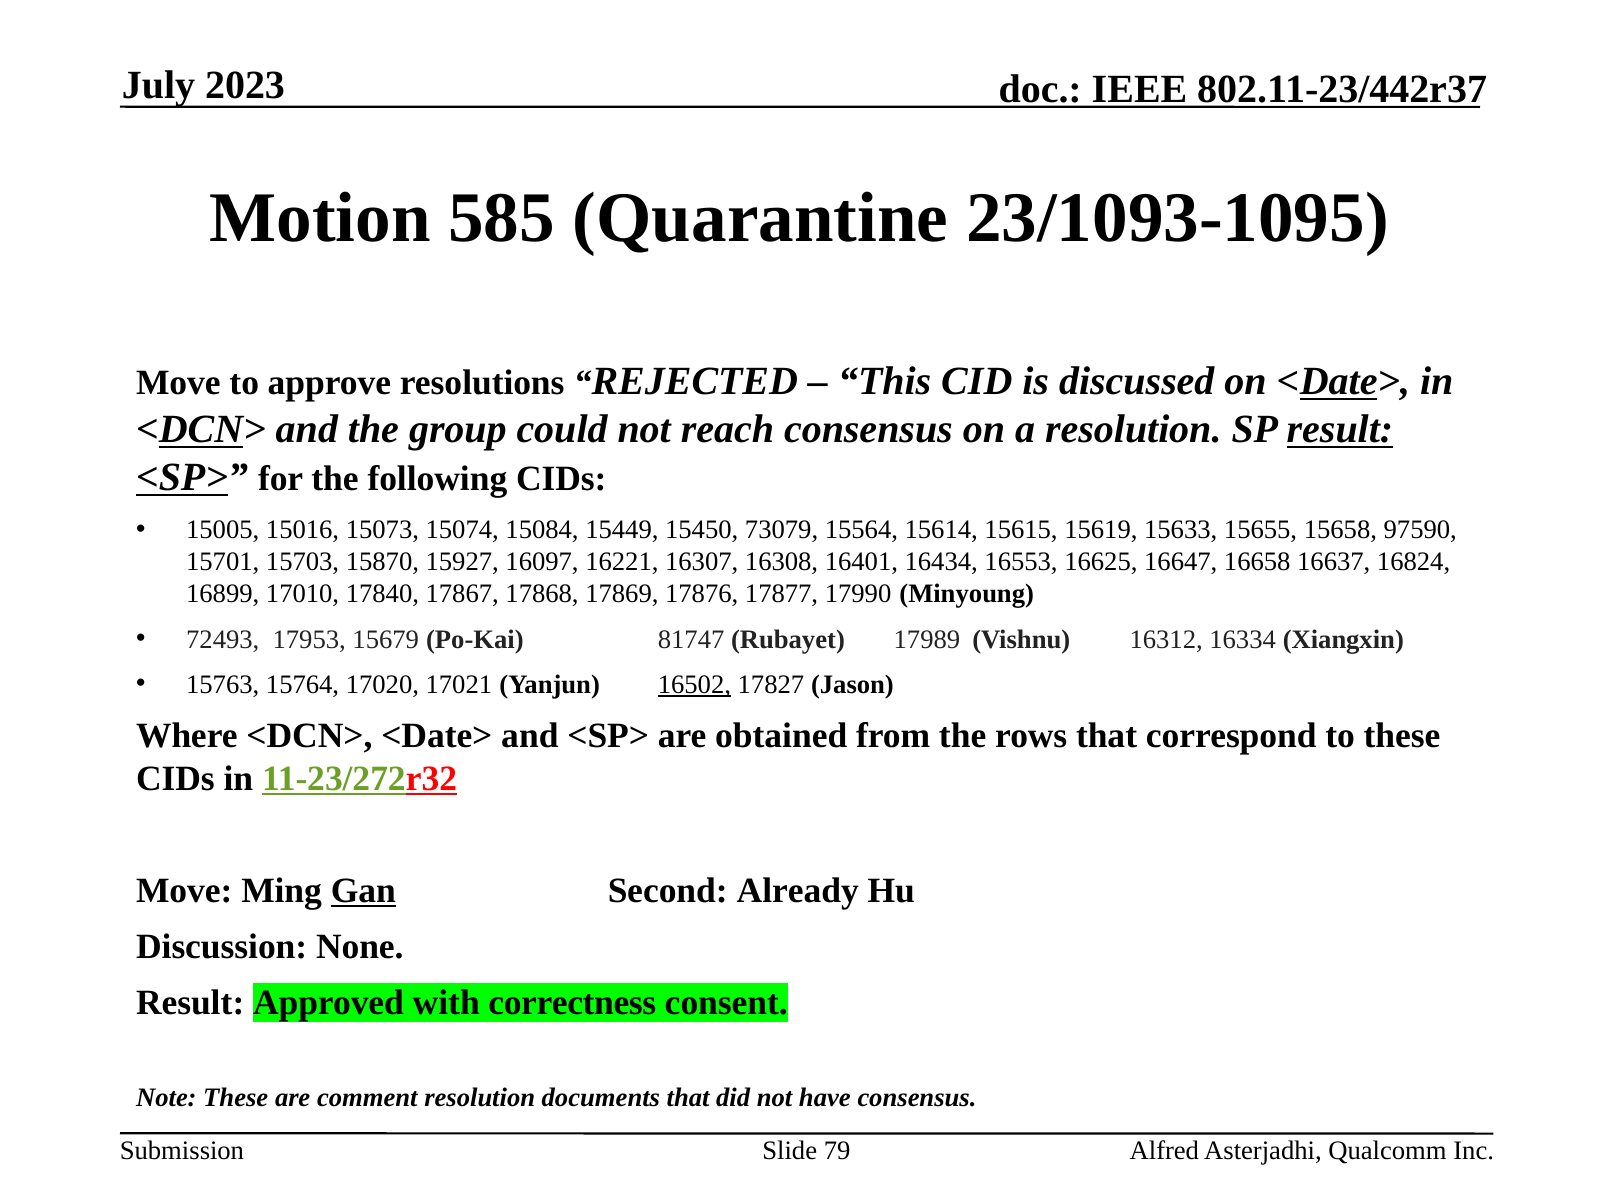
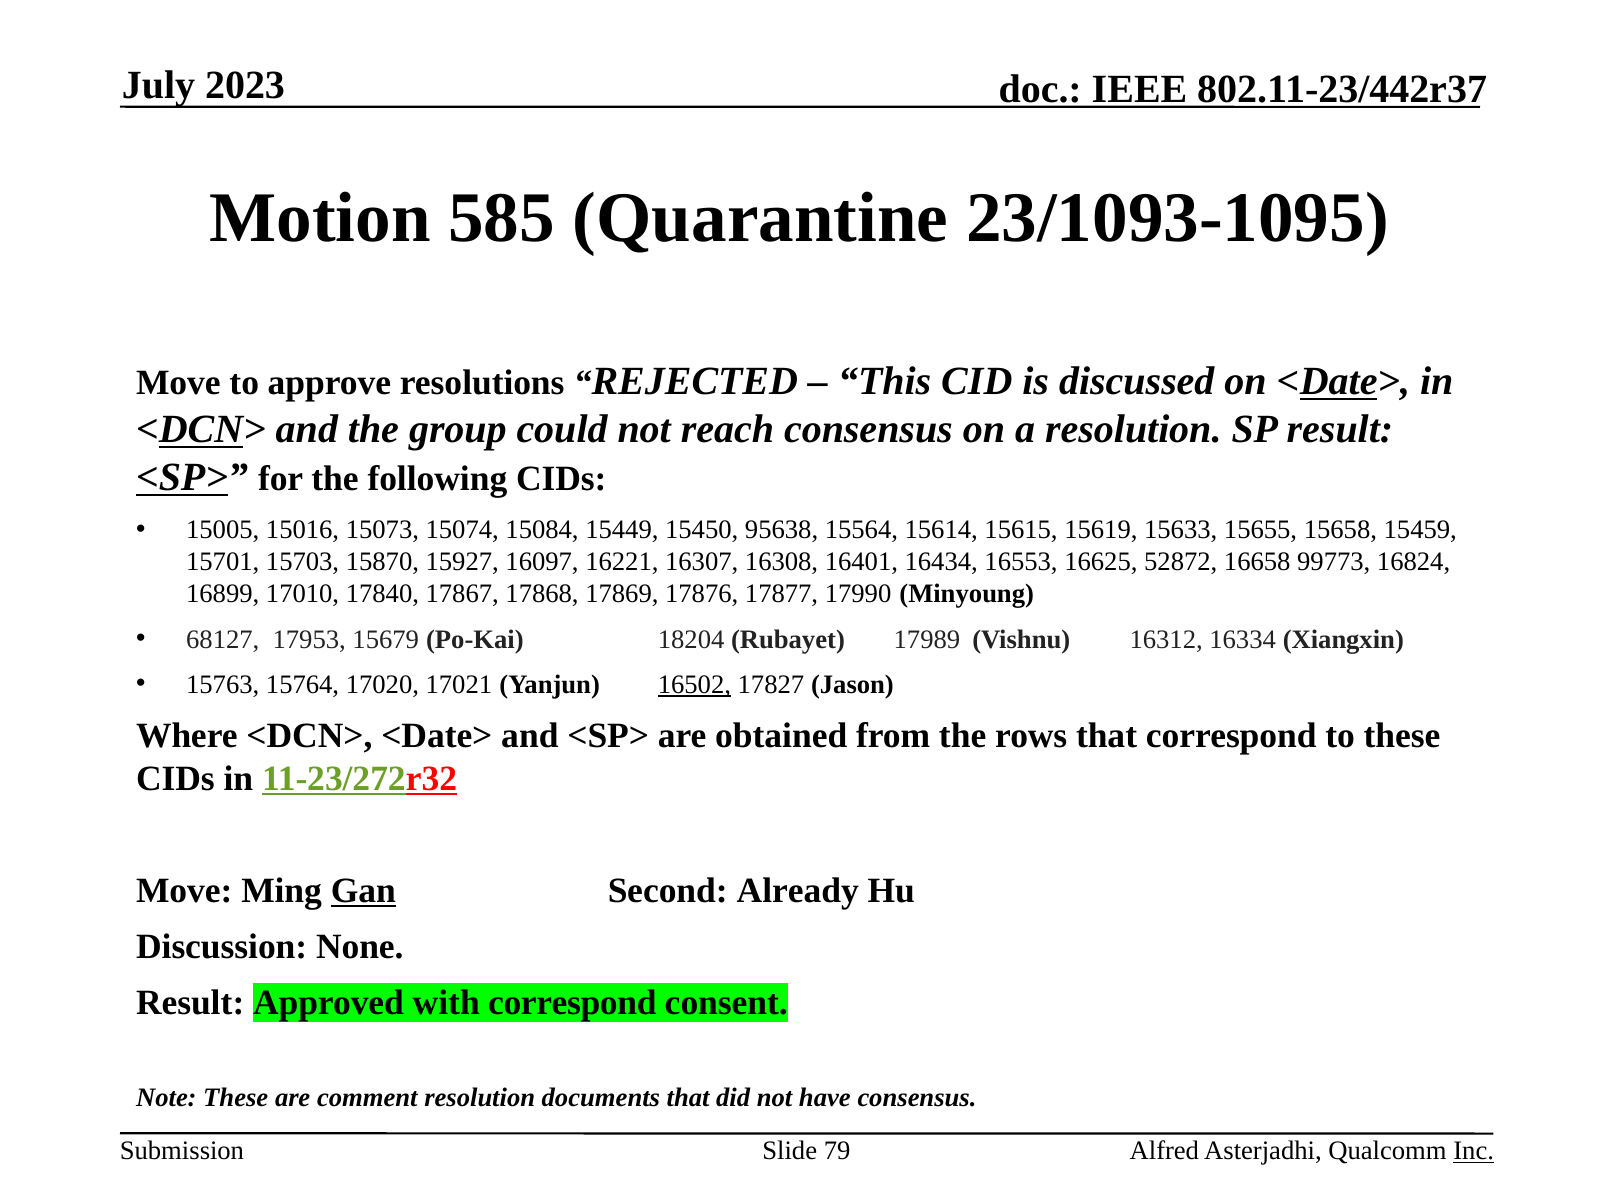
result underline: present -> none (1340, 430)
73079: 73079 -> 95638 (782, 530)
97590: 97590 -> 15459 (1420, 530)
16647: 16647 -> 52872 (1181, 562)
16637: 16637 -> 99773 (1334, 562)
72493: 72493 -> 68127 (223, 639)
81747: 81747 -> 18204 (691, 639)
with correctness: correctness -> correspond (572, 1003)
Inc underline: none -> present (1474, 1151)
